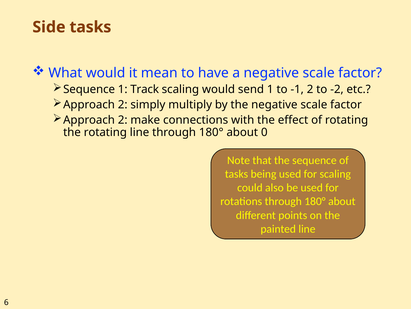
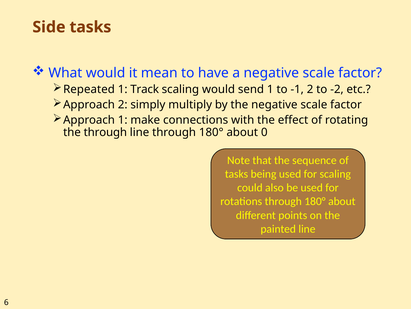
Sequence: Sequence -> Repeated (89, 89)
2: 2 -> 1 (123, 120)
the rotating: rotating -> through (105, 132)
